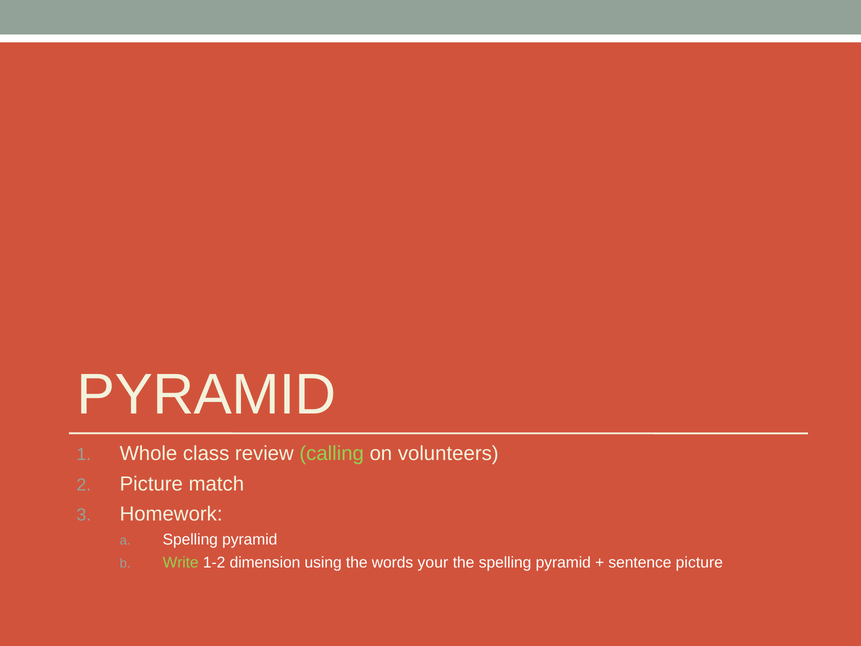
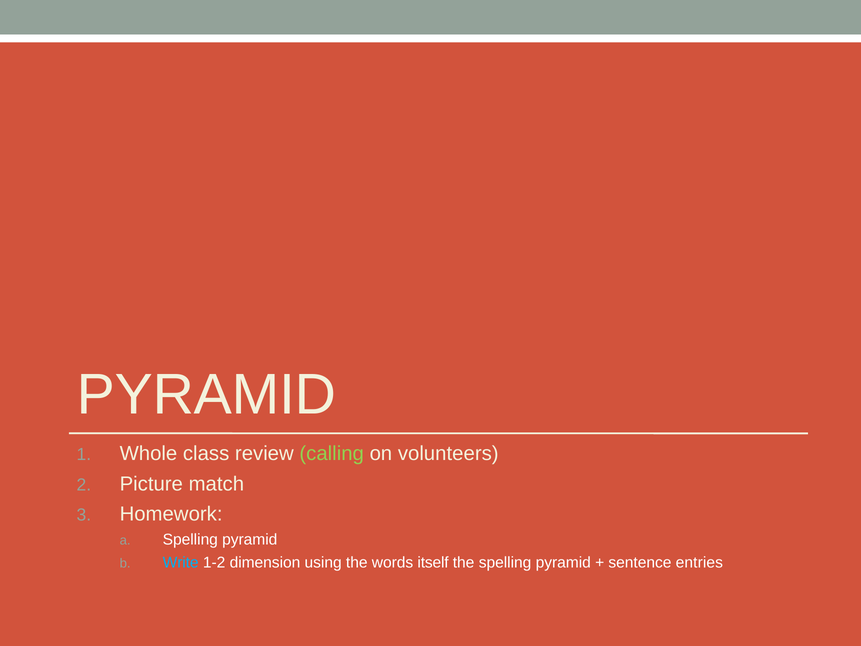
Write colour: light green -> light blue (181, 562)
your: your -> itself (433, 562)
sentence picture: picture -> entries (699, 562)
